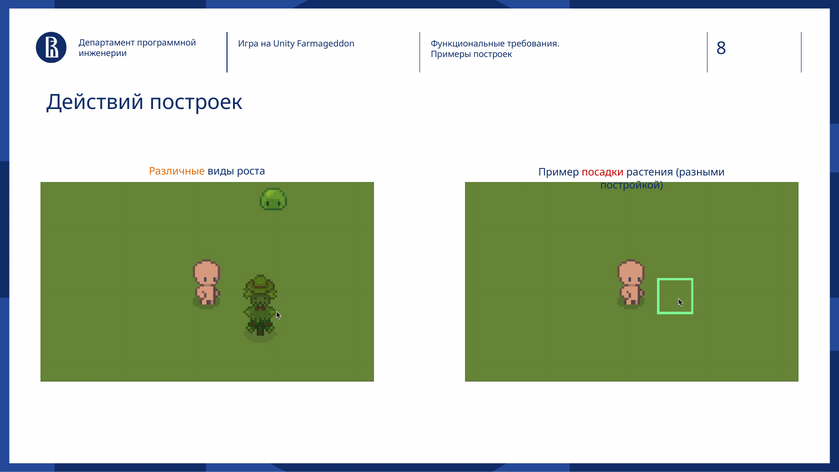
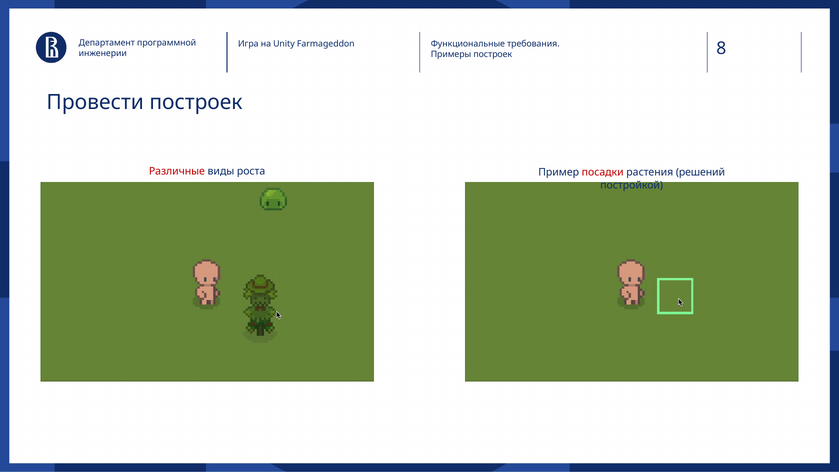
Действий: Действий -> Провести (95, 102)
Различные colour: orange -> red (177, 171)
разными: разными -> решений (700, 173)
